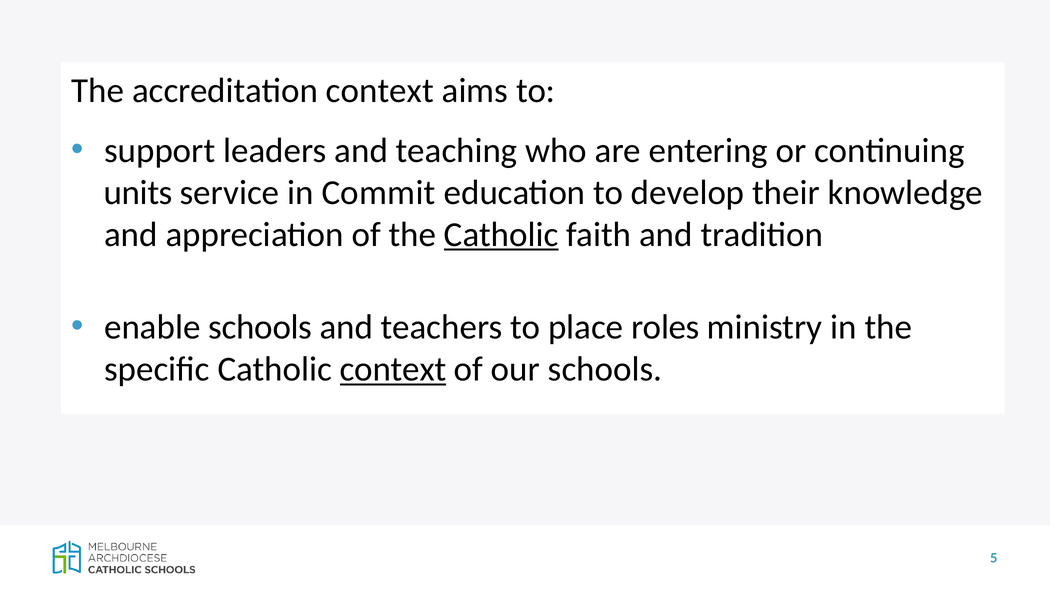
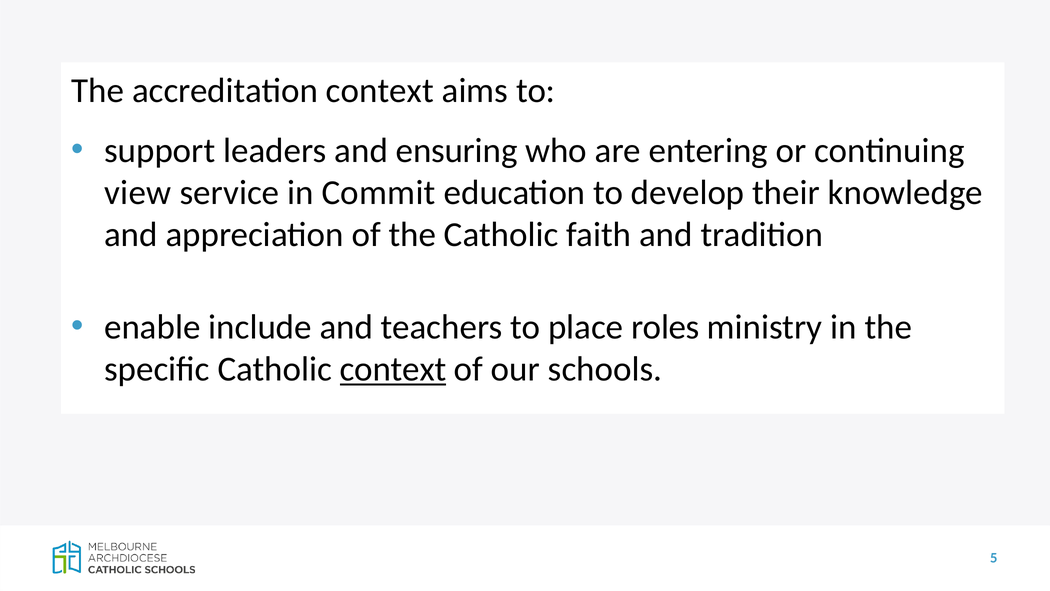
teaching: teaching -> ensuring (457, 150)
units: units -> view (138, 192)
Catholic underline: present -> none (501, 234)
enable schools: schools -> include (260, 327)
